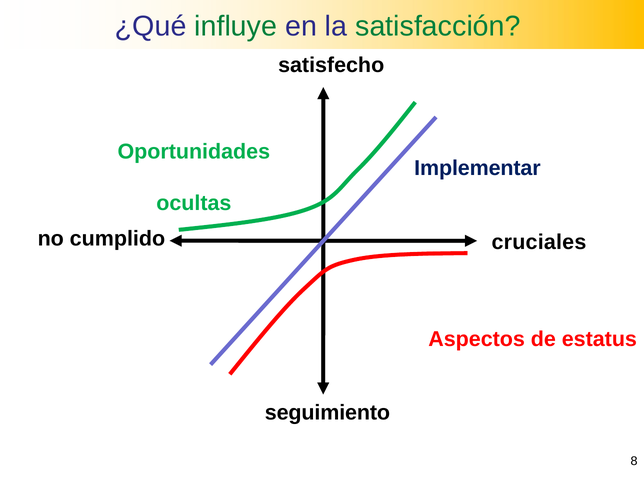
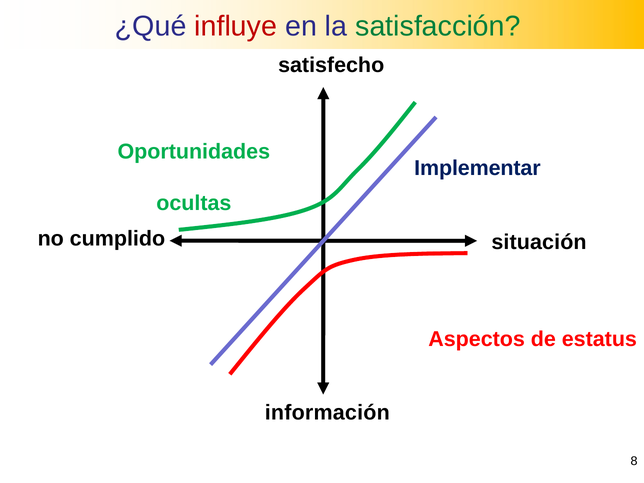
influye colour: green -> red (236, 26)
cruciales: cruciales -> situación (539, 242)
seguimiento: seguimiento -> información (327, 412)
